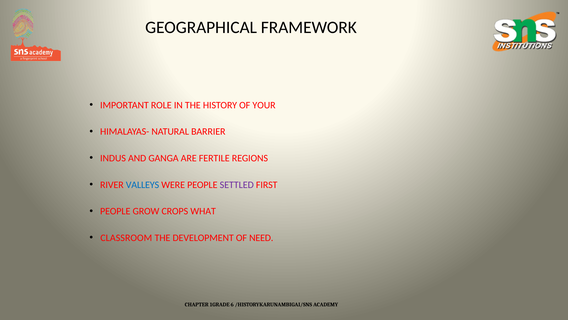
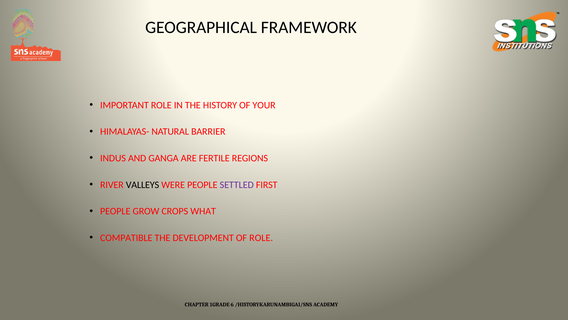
VALLEYS colour: blue -> black (143, 184)
CLASSROOM: CLASSROOM -> COMPATIBLE (126, 237)
OF NEED: NEED -> ROLE (261, 237)
